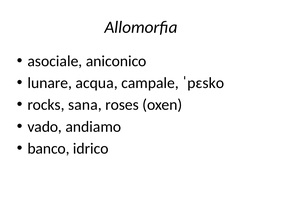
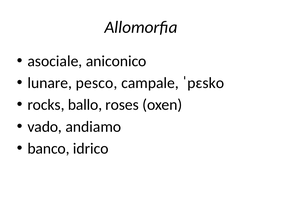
acqua: acqua -> pesco (97, 83)
sana: sana -> ballo (85, 105)
